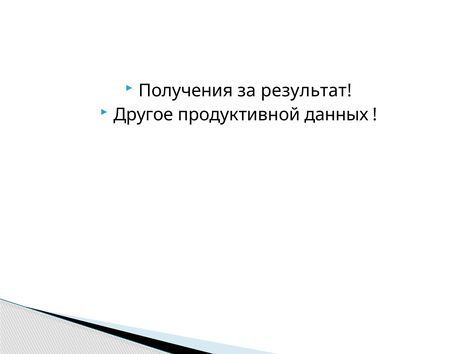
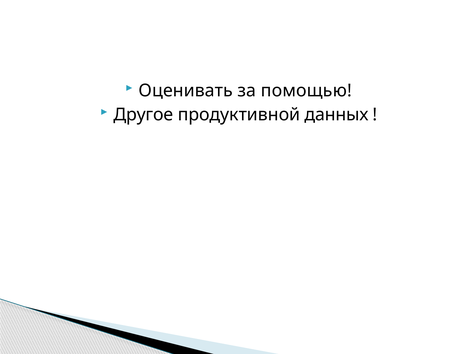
Получения: Получения -> Оценивать (186, 91)
результат: результат -> помощью (306, 91)
